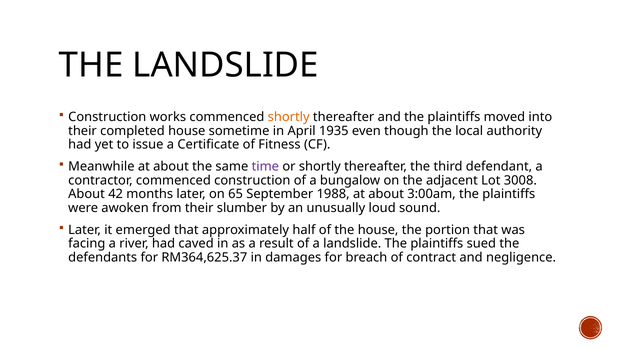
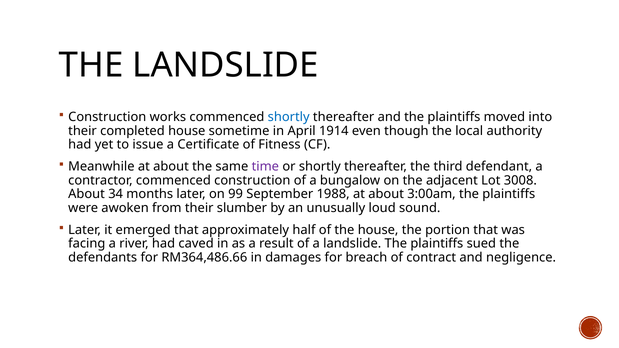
shortly colour: orange -> blue (289, 117)
1935: 1935 -> 1914 (334, 131)
42: 42 -> 34 (116, 194)
65: 65 -> 99 (236, 194)
RM364,625.37: RM364,625.37 -> RM364,486.66 (204, 258)
